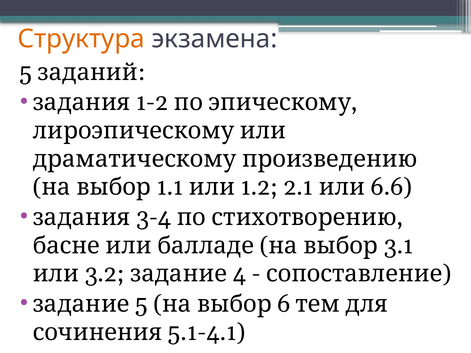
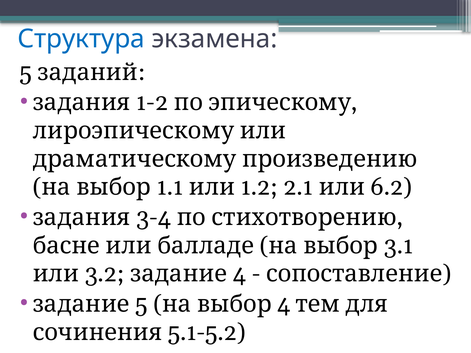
Структура colour: orange -> blue (81, 39)
6.6: 6.6 -> 6.2 (391, 187)
6: 6 -> 4 (284, 304)
5.1-4.1: 5.1-4.1 -> 5.1-5.2 (207, 333)
